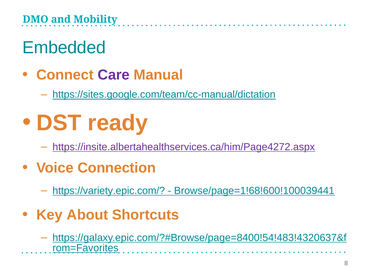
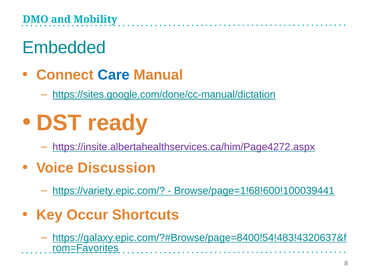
Care colour: purple -> blue (114, 75)
https://sites.google.com/team/cc-manual/dictation: https://sites.google.com/team/cc-manual/dictation -> https://sites.google.com/done/cc-manual/dictation (164, 94)
Connection: Connection -> Discussion (117, 168)
About: About -> Occur (87, 215)
